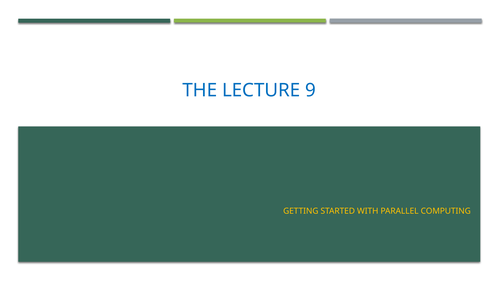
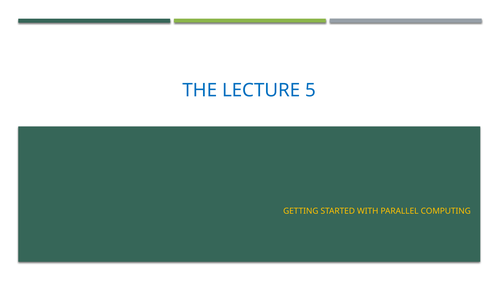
9: 9 -> 5 (311, 90)
